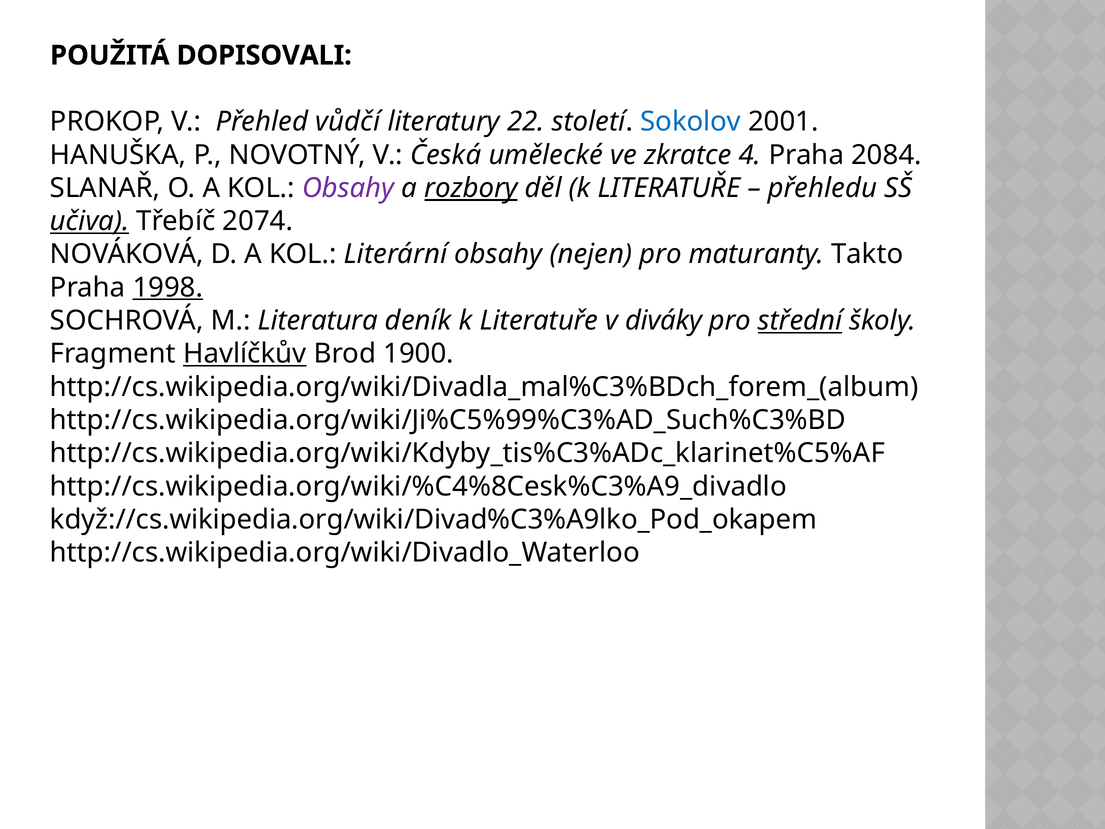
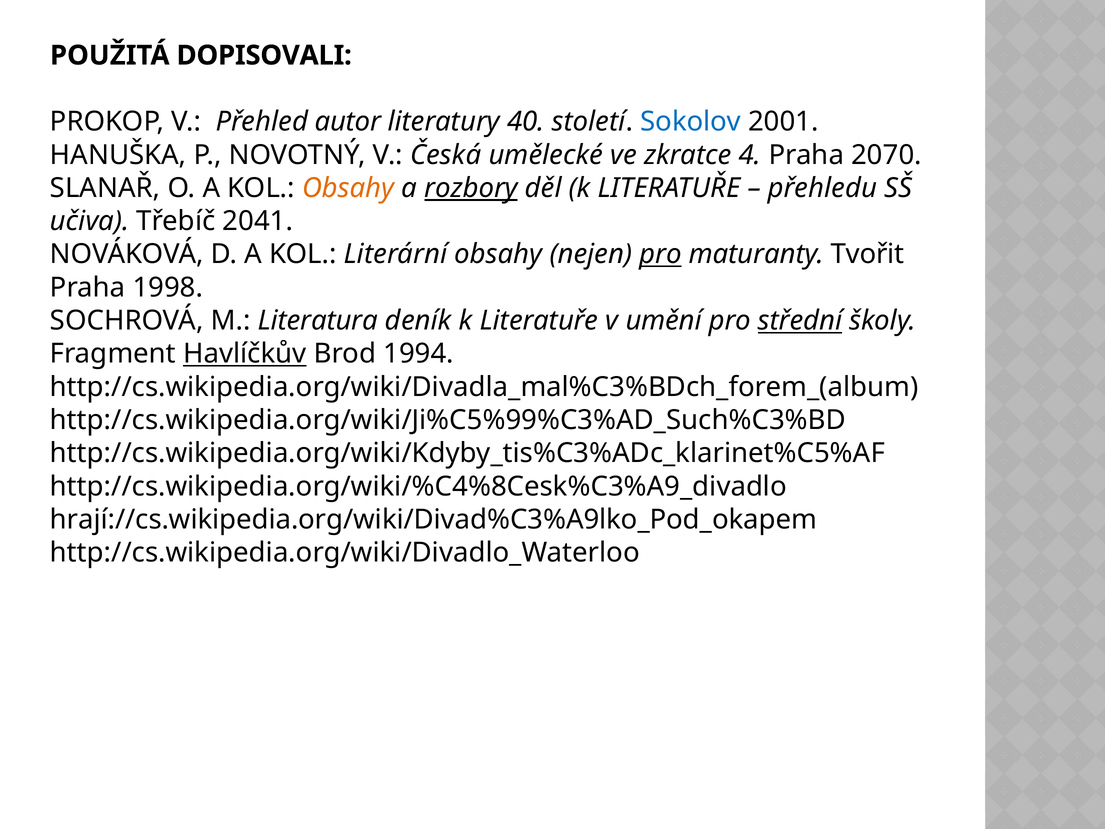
vůdčí: vůdčí -> autor (348, 122)
22: 22 -> 40 (526, 122)
2084: 2084 -> 2070 (886, 155)
Obsahy colour: purple -> orange (348, 188)
učiva underline: present -> none (90, 221)
2074: 2074 -> 2041 (258, 221)
pro underline: none -> present (660, 254)
Takto: Takto -> Tvořit (867, 254)
1998 underline: present -> none (168, 287)
diváky: diváky -> umění (664, 321)
1900: 1900 -> 1994 (419, 354)
když://cs.wikipedia.org/wiki/Divad%C3%A9lko_Pod_okapem: když://cs.wikipedia.org/wiki/Divad%C3%A9lko_Pod_okapem -> hrají://cs.wikipedia.org/wiki/Divad%C3%A9lko_Pod_okapem (433, 520)
